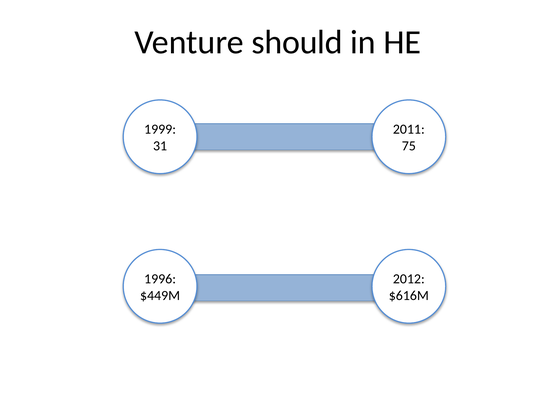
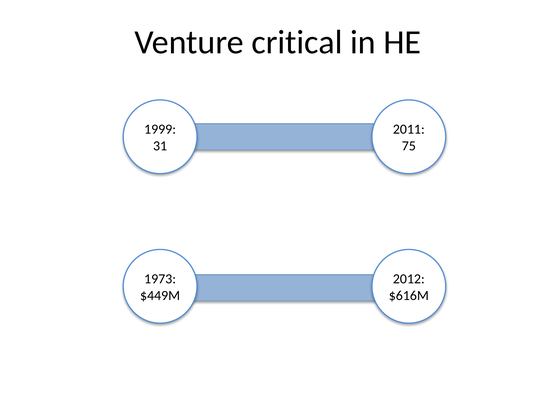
should: should -> critical (297, 42)
1996: 1996 -> 1973 (160, 279)
